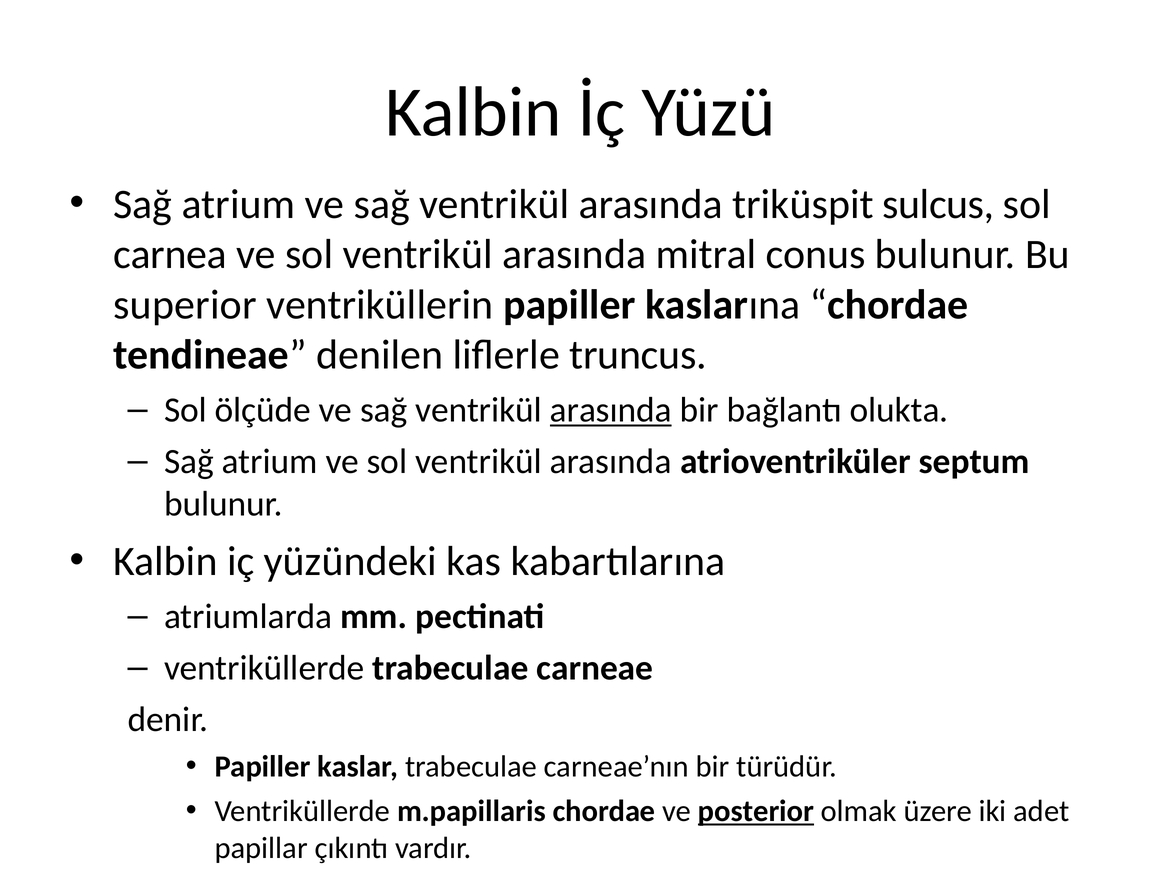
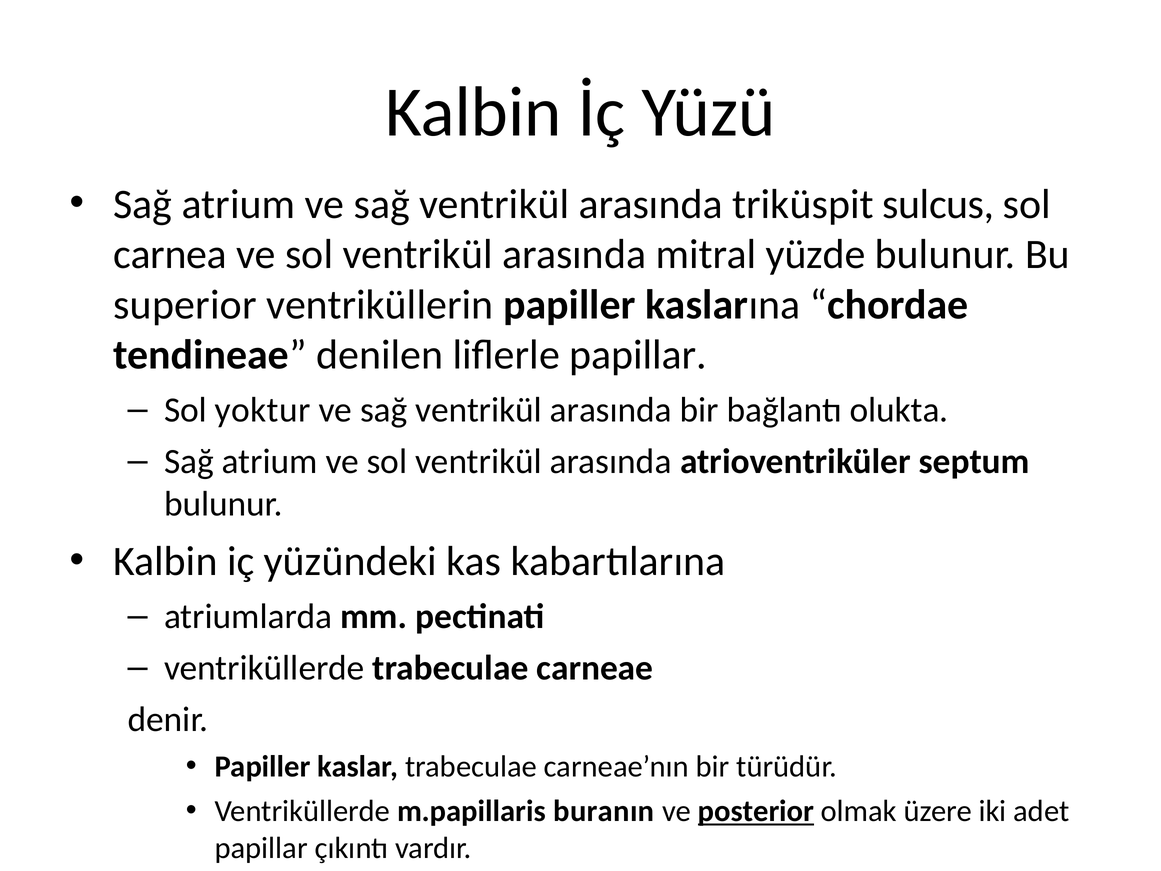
conus: conus -> yüzde (816, 254)
liflerle truncus: truncus -> papillar (638, 355)
ölçüde: ölçüde -> yoktur (263, 410)
arasında underline: present -> none (611, 410)
m.papillaris chordae: chordae -> buranın (604, 811)
